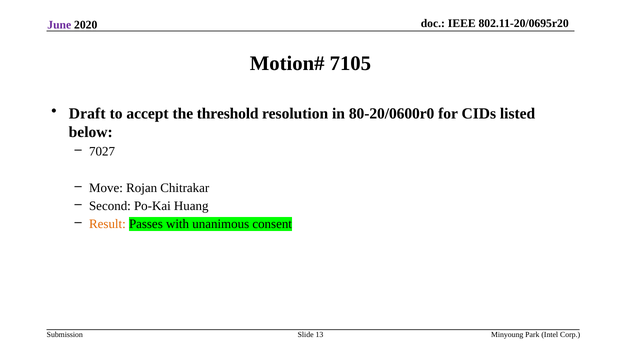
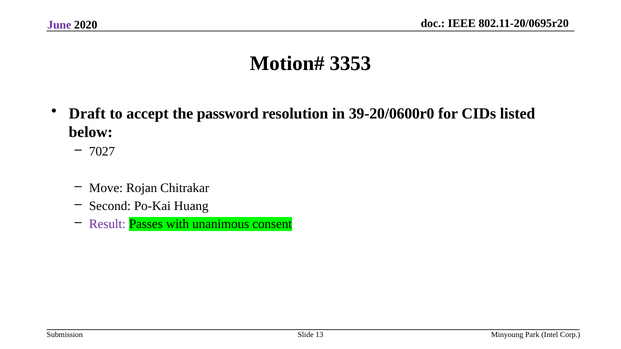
7105: 7105 -> 3353 (350, 64)
threshold: threshold -> password (228, 114)
80-20/0600r0: 80-20/0600r0 -> 39-20/0600r0 (392, 114)
Result colour: orange -> purple (107, 224)
